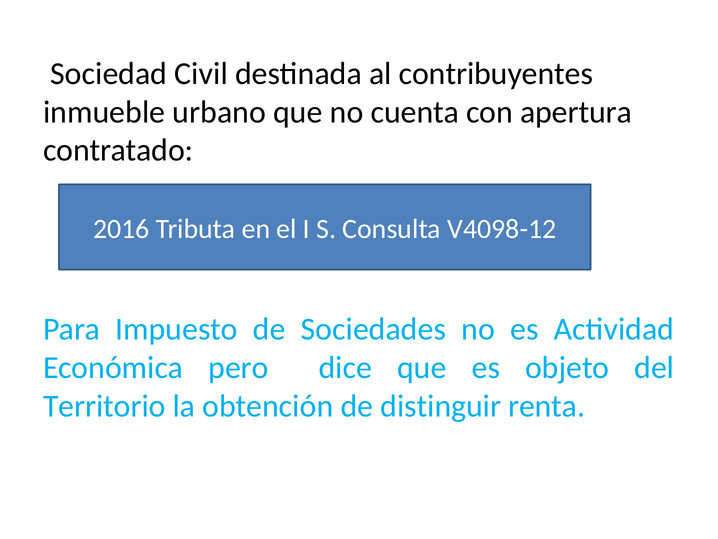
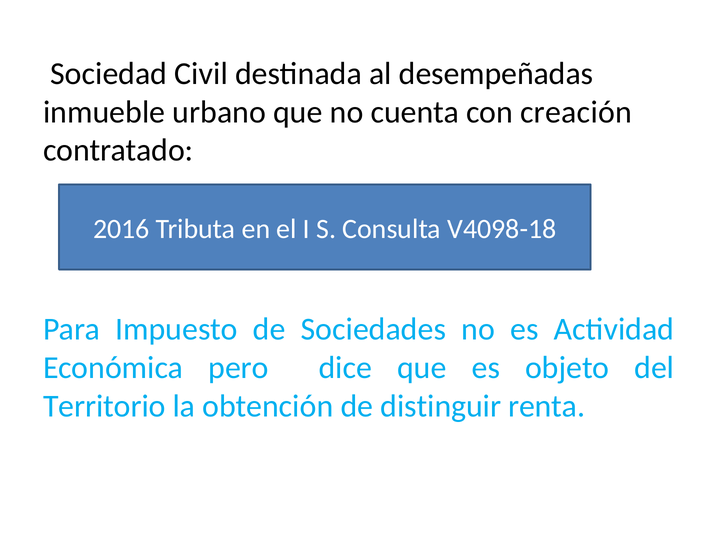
contribuyentes: contribuyentes -> desempeñadas (496, 74)
apertura: apertura -> creación (576, 112)
V4098-12: V4098-12 -> V4098-18 (502, 229)
